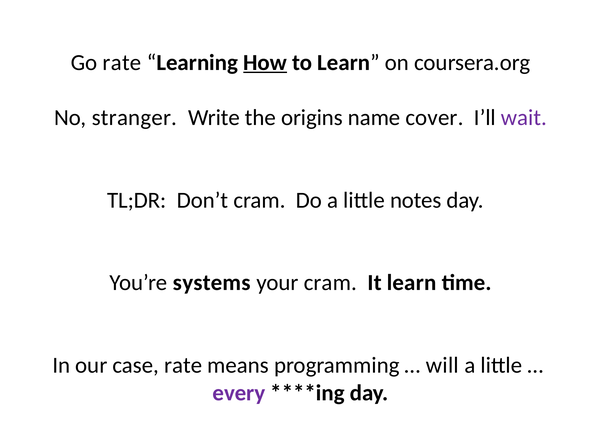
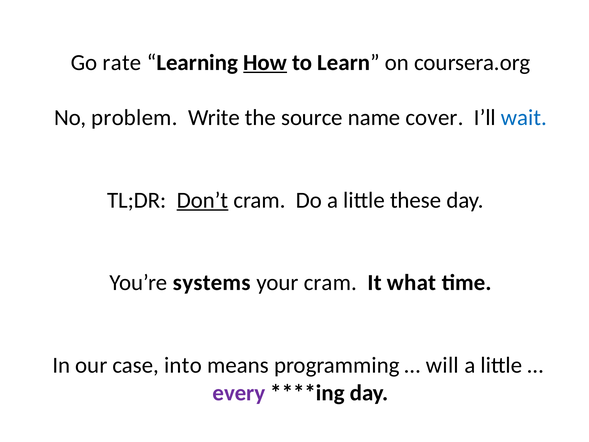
stranger: stranger -> problem (134, 118)
origins: origins -> source (312, 118)
wait colour: purple -> blue (524, 118)
Don’t underline: none -> present (203, 200)
notes: notes -> these (416, 200)
It learn: learn -> what (412, 283)
case rate: rate -> into (183, 365)
